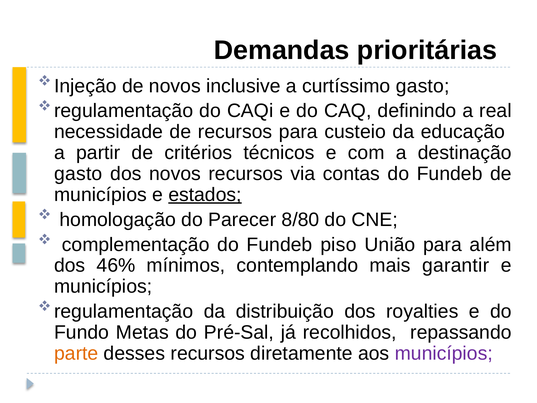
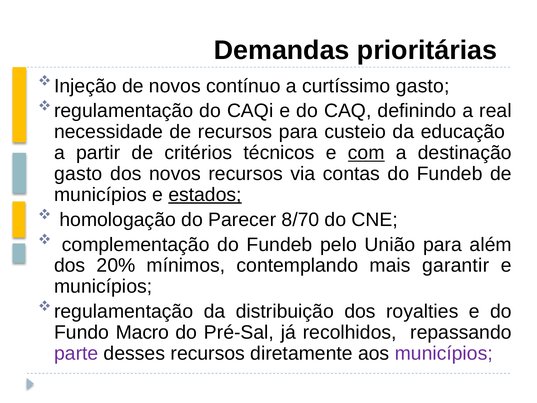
inclusive: inclusive -> contínuo (243, 86)
com underline: none -> present (366, 153)
8/80: 8/80 -> 8/70 (300, 220)
piso: piso -> pelo (339, 244)
46%: 46% -> 20% (116, 265)
Metas: Metas -> Macro (142, 332)
parte colour: orange -> purple (76, 353)
